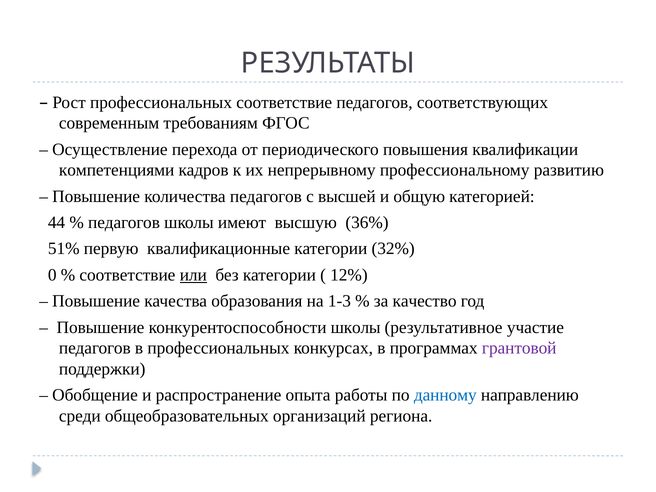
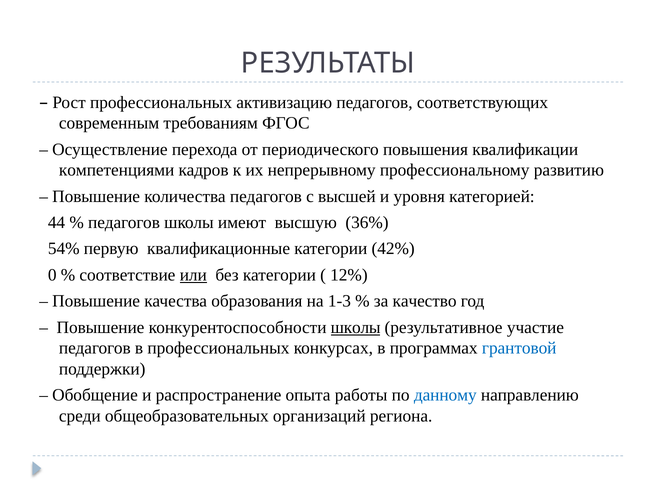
профессиональных соответствие: соответствие -> активизацию (284, 102)
общую: общую -> уровня (419, 196)
51%: 51% -> 54% (64, 249)
32%: 32% -> 42% (393, 249)
школы underline: none -> present (356, 328)
грантовой colour: purple -> blue (519, 348)
